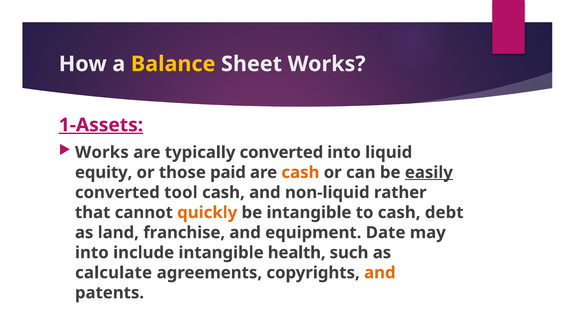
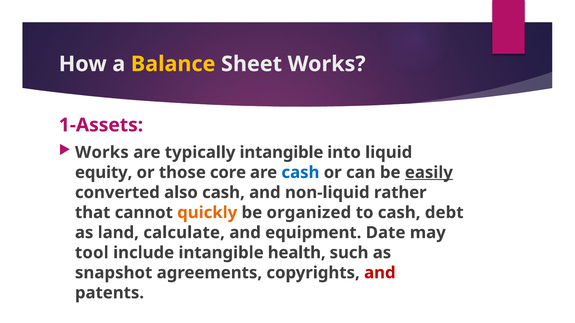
1-Assets underline: present -> none (101, 125)
typically converted: converted -> intangible (281, 153)
paid: paid -> core (228, 173)
cash colour: orange -> blue (300, 173)
tool: tool -> also (181, 193)
be intangible: intangible -> organized (309, 213)
franchise: franchise -> calculate (184, 233)
into: into -> tool (92, 253)
calculate: calculate -> snapshot (114, 273)
and colour: orange -> red (380, 273)
